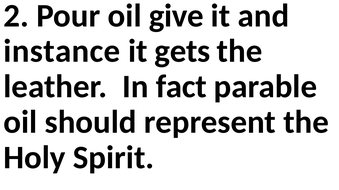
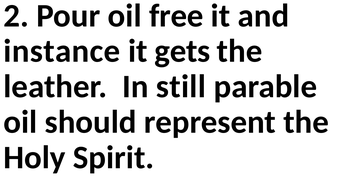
give: give -> free (176, 16)
fact: fact -> still (181, 87)
